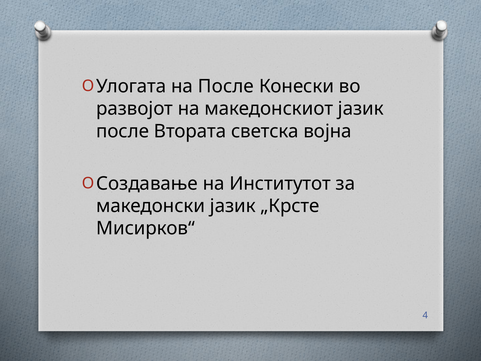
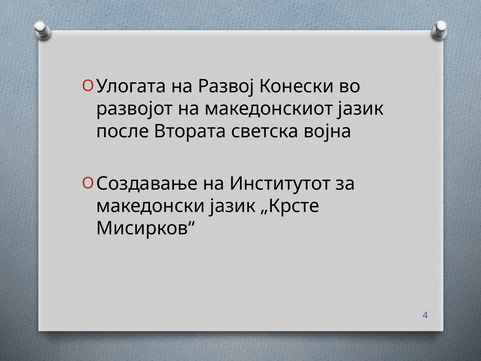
на После: После -> Развој (226, 86)
